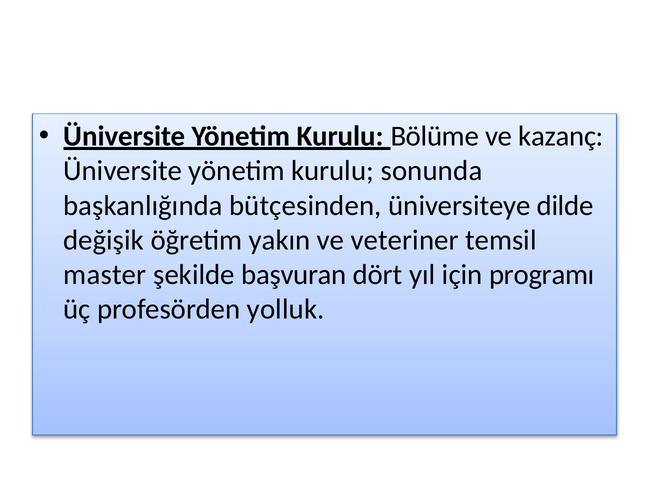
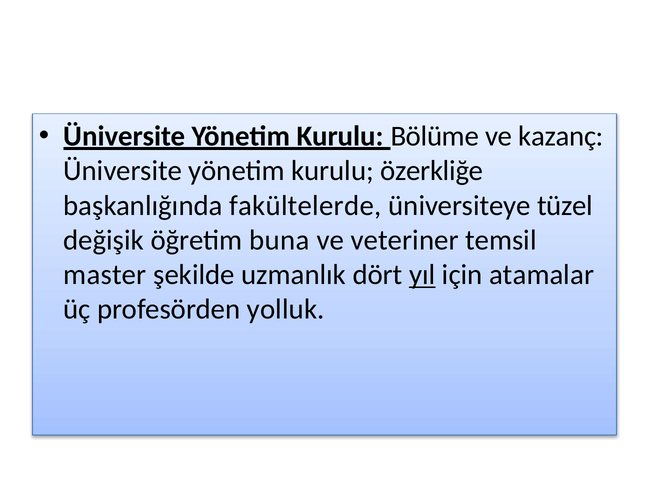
sonunda: sonunda -> özerkliğe (432, 171)
bütçesinden: bütçesinden -> fakültelerde (305, 205)
dilde: dilde -> tüzel (565, 205)
yakın: yakın -> buna (280, 240)
başvuran: başvuran -> uzmanlık (294, 275)
yıl underline: none -> present (422, 275)
programı: programı -> atamalar (542, 275)
